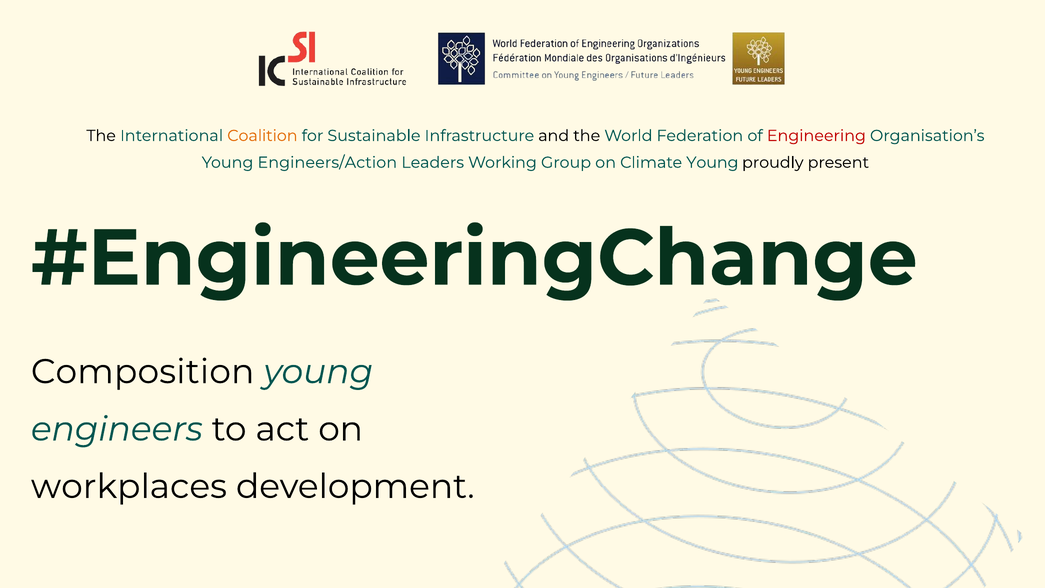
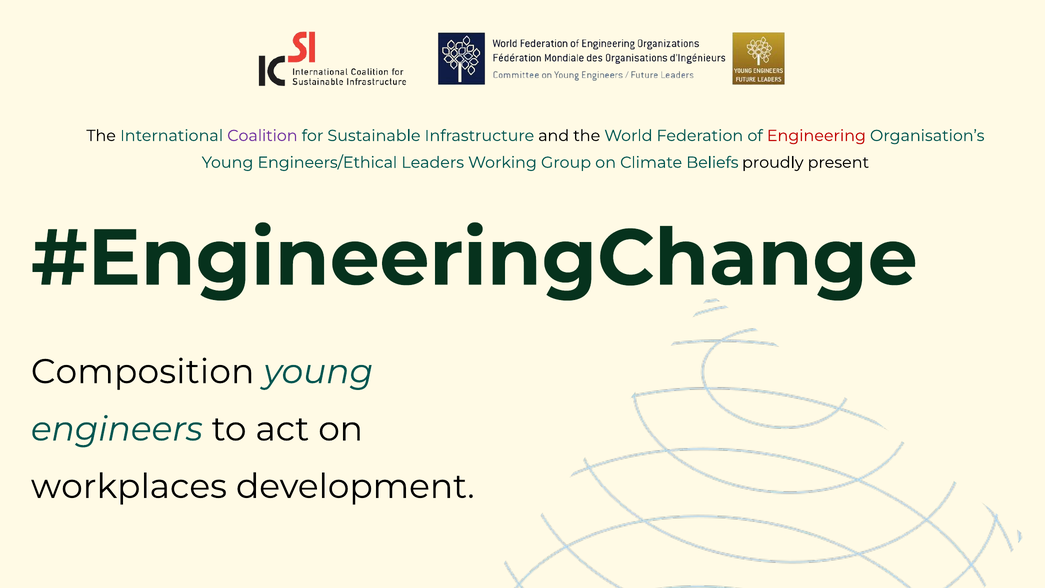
Coalition colour: orange -> purple (262, 136)
Engineers/Action: Engineers/Action -> Engineers/Ethical (327, 162)
Climate Young: Young -> Beliefs (712, 162)
